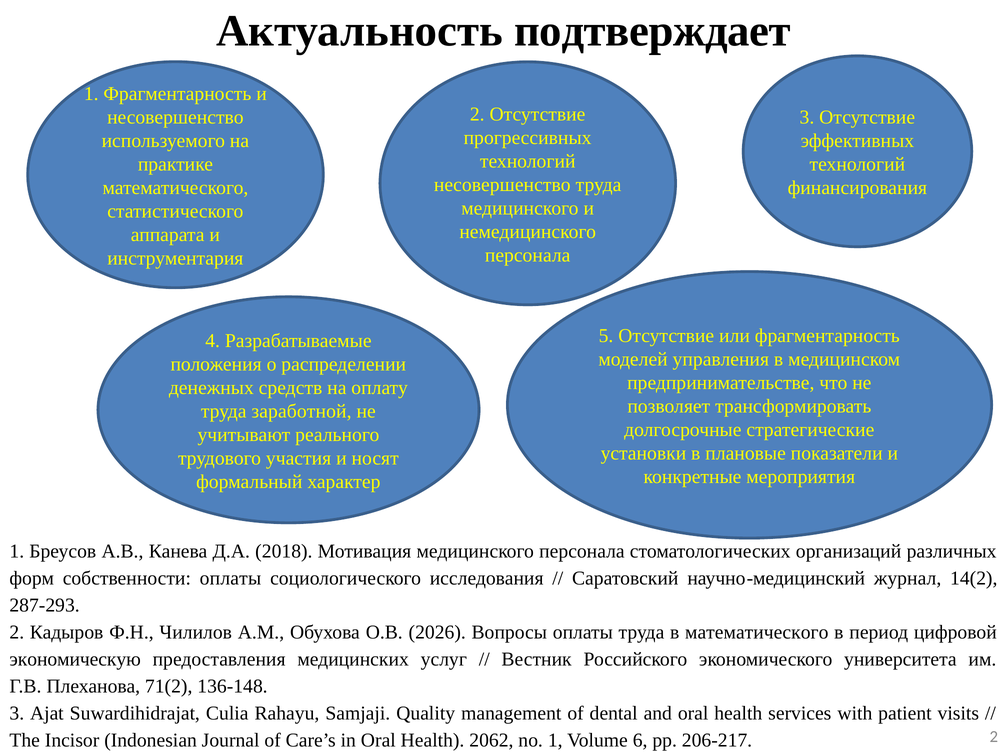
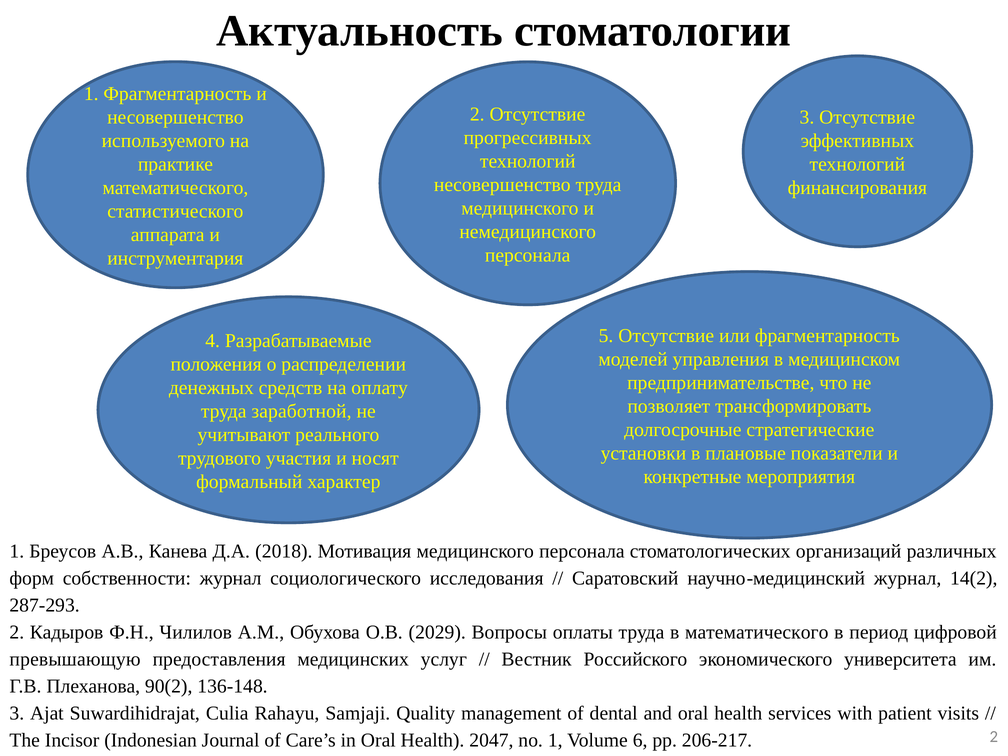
подтверждает: подтверждает -> стоматологии (652, 31)
собственности оплаты: оплаты -> журнал (231, 578)
2026: 2026 -> 2029 (437, 632)
экономическую: экономическую -> превышающую (75, 659)
71(2: 71(2 -> 90(2 (169, 686)
2062: 2062 -> 2047 (491, 740)
